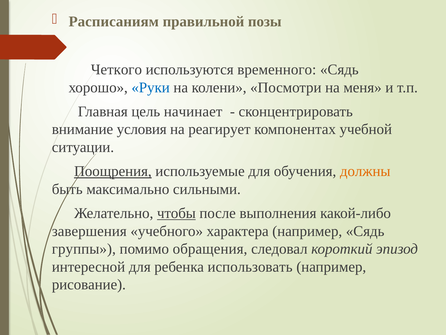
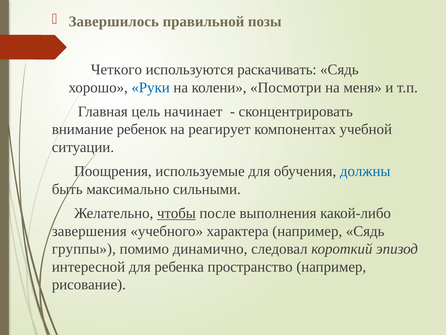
Расписаниям: Расписаниям -> Завершилось (114, 21)
временного: временного -> раскачивать (277, 69)
условия: условия -> ребенок (142, 129)
Поощрения underline: present -> none (113, 171)
должны colour: orange -> blue (365, 171)
обращения: обращения -> динамично (210, 249)
использовать: использовать -> пространство (250, 266)
